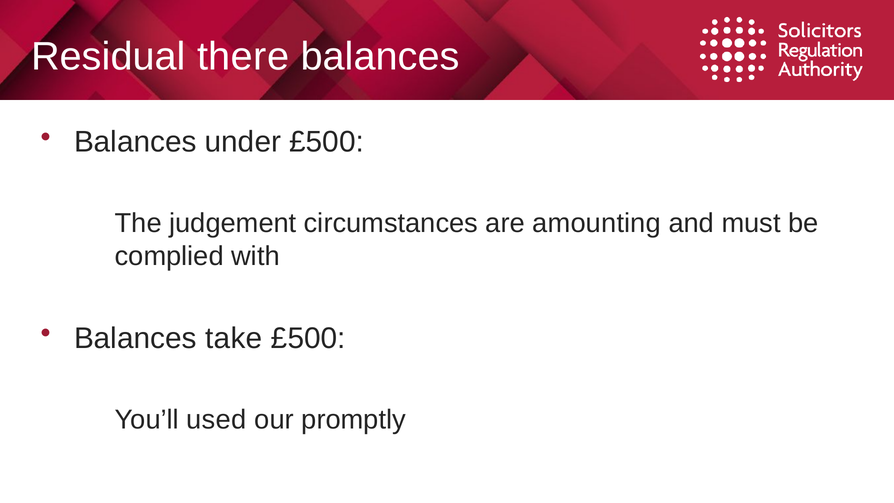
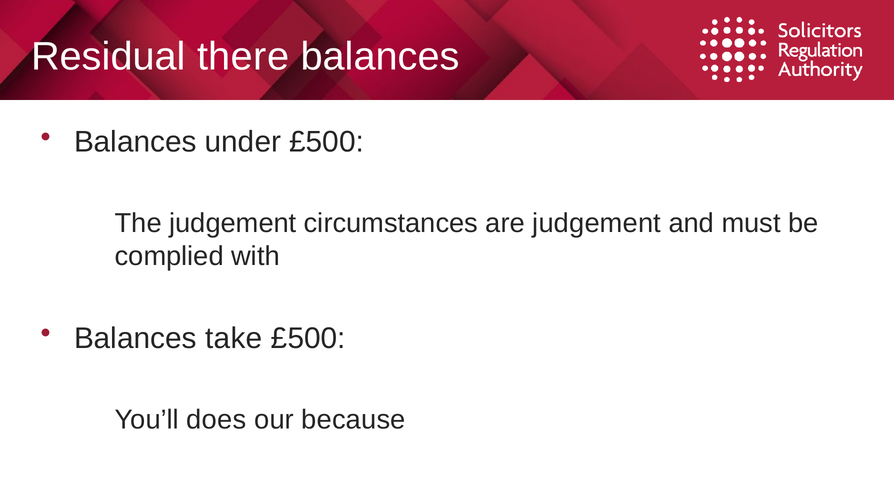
are amounting: amounting -> judgement (597, 223)
used: used -> does (216, 419)
promptly: promptly -> because (354, 419)
